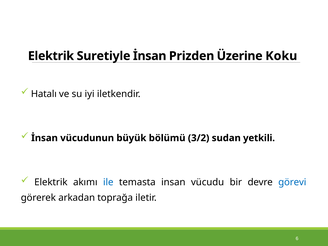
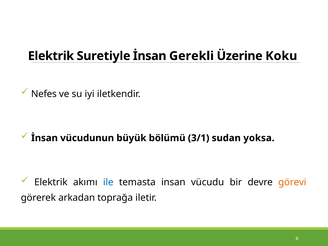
Prizden: Prizden -> Gerekli (191, 56)
Hatalı: Hatalı -> Nefes (44, 94)
3/2: 3/2 -> 3/1 (199, 138)
yetkili: yetkili -> yoksa (259, 138)
görevi colour: blue -> orange (292, 182)
